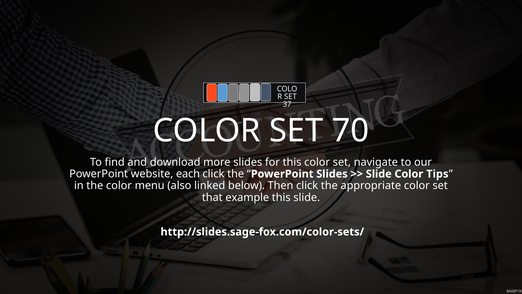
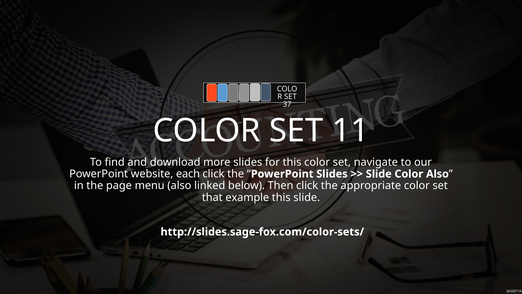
70: 70 -> 11 (350, 130)
Color Tips: Tips -> Also (437, 174)
the color: color -> page (119, 185)
